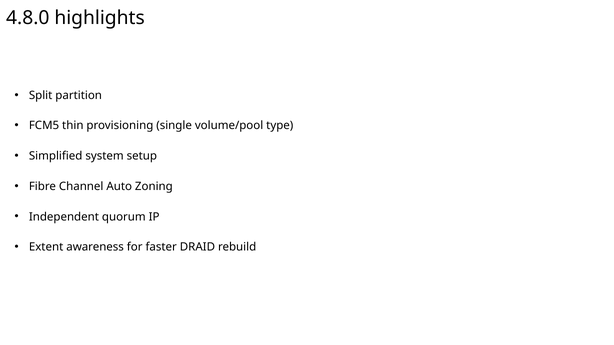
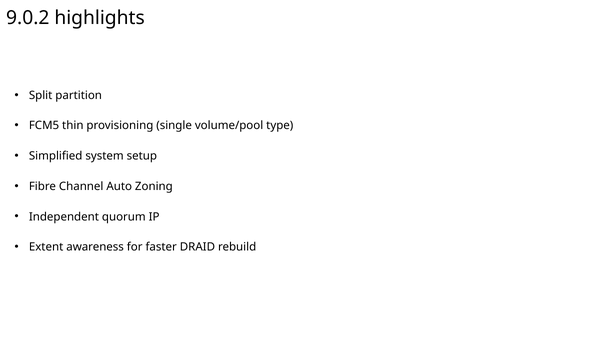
4.8.0: 4.8.0 -> 9.0.2 (28, 18)
